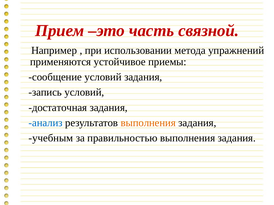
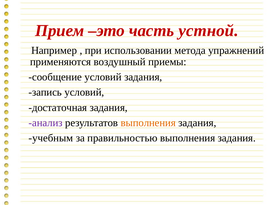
связной: связной -> устной (208, 31)
устойчивое: устойчивое -> воздушный (120, 62)
анализ colour: blue -> purple (46, 123)
